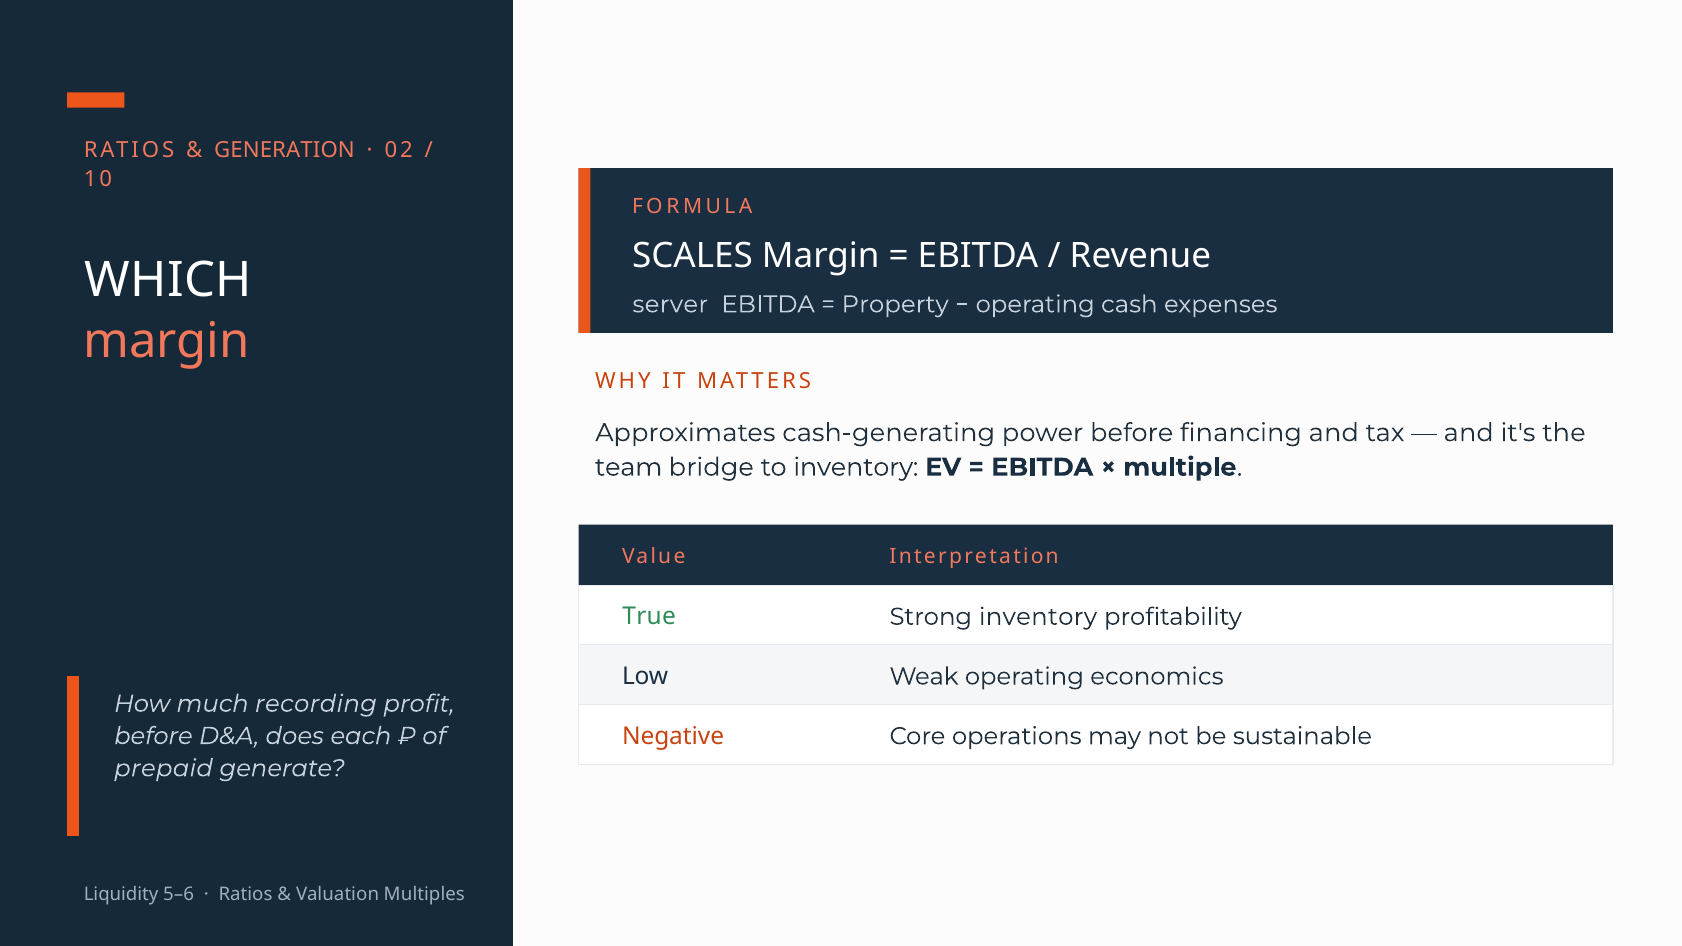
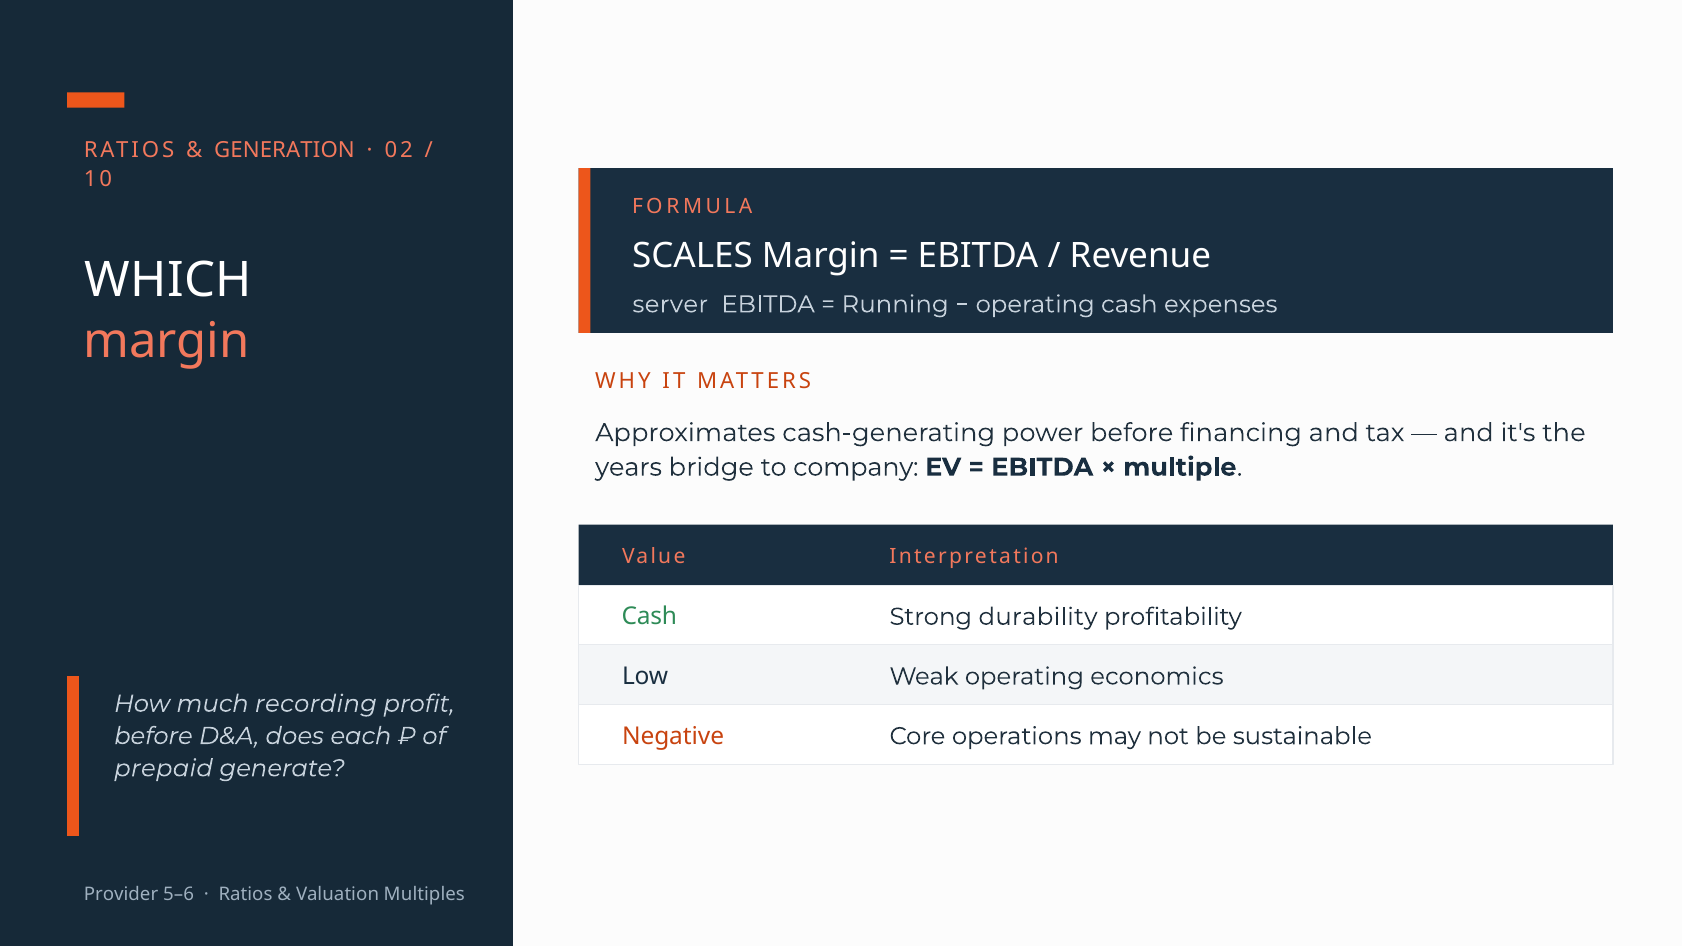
Property: Property -> Running (895, 304)
team: team -> years (629, 467)
to inventory: inventory -> company (856, 467)
True: True -> Cash (649, 617)
Strong inventory: inventory -> durability (1038, 617)
Liquidity: Liquidity -> Provider (121, 894)
